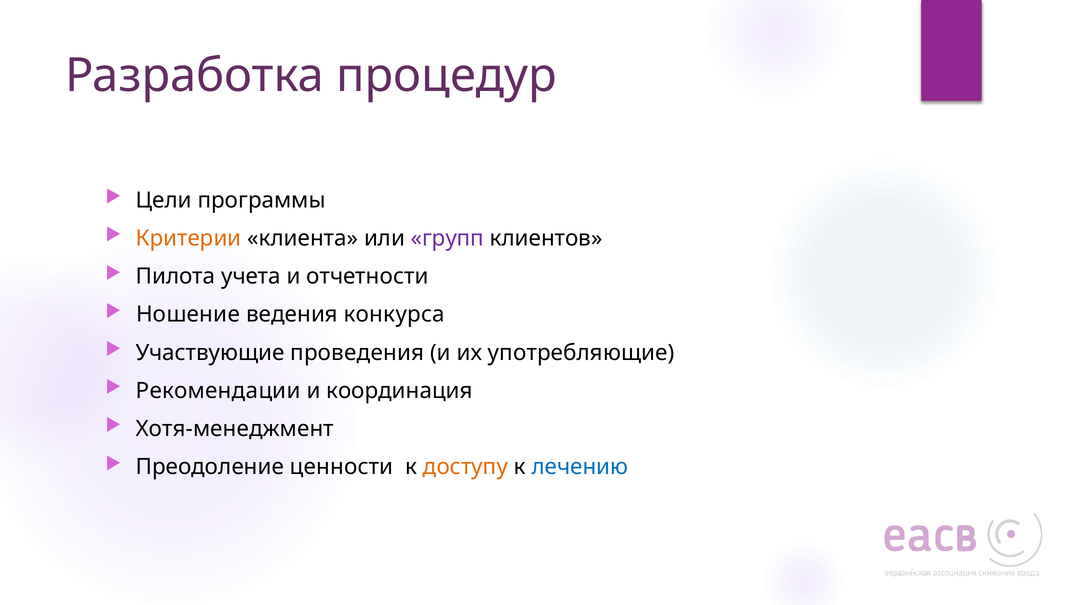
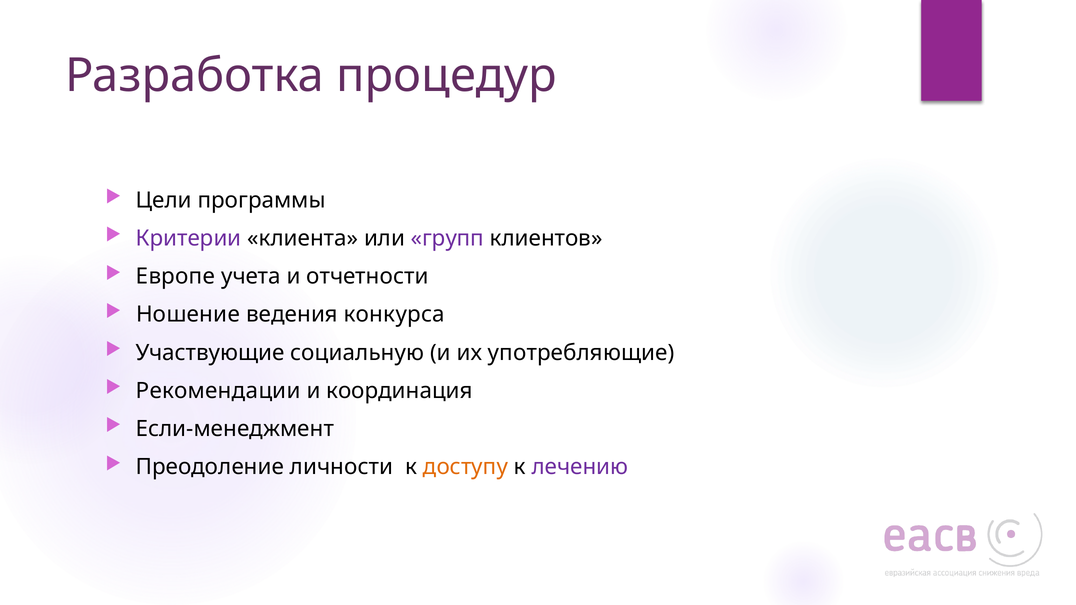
Критерии colour: orange -> purple (189, 238)
Пилота: Пилота -> Европе (175, 277)
проведения: проведения -> социальную (357, 353)
Хотя-менеджмент: Хотя-менеджмент -> Если-менеджмент (235, 429)
ценности: ценности -> личности (342, 467)
лечению colour: blue -> purple (580, 467)
